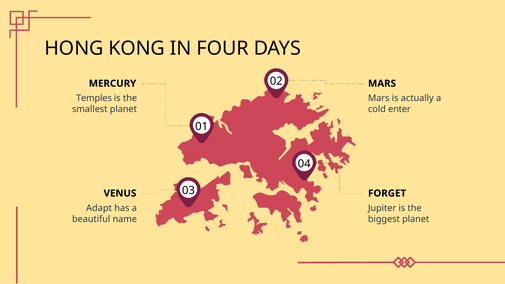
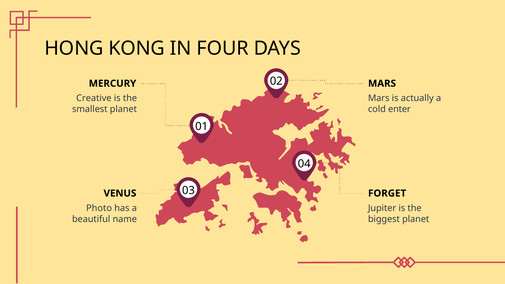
Temples: Temples -> Creative (94, 98)
Adapt: Adapt -> Photo (99, 208)
